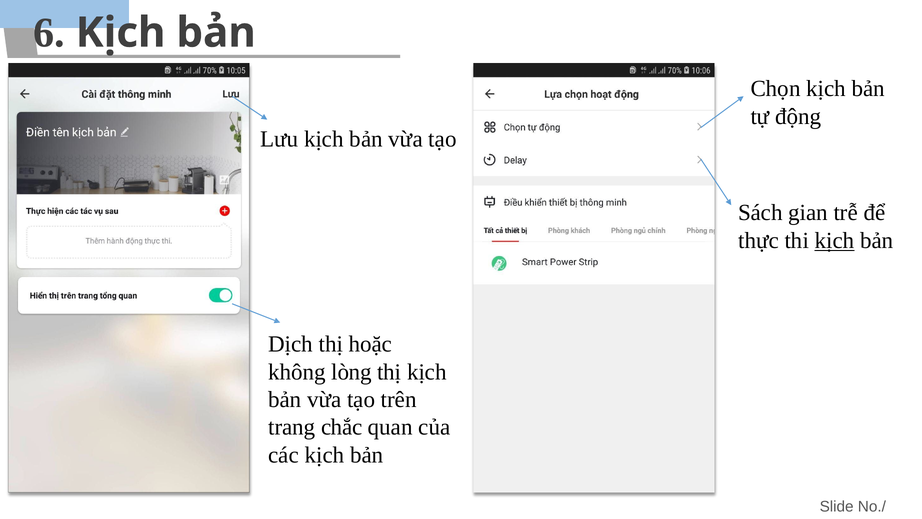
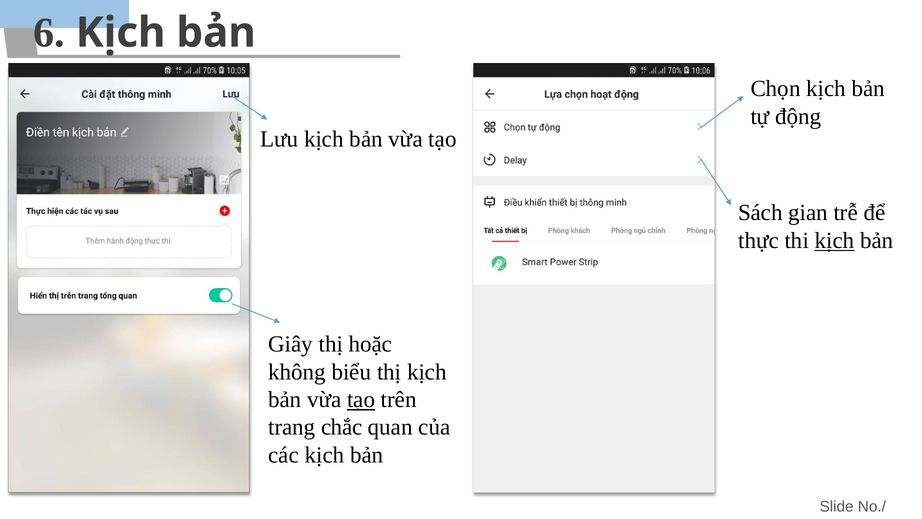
Dịch: Dịch -> Giây (291, 344)
lòng: lòng -> biểu (351, 372)
tạo underline: none -> present (361, 399)
